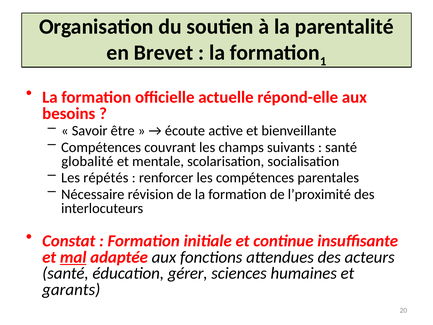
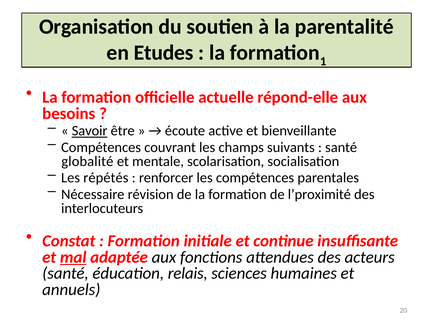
Brevet: Brevet -> Etudes (164, 53)
Savoir underline: none -> present (90, 131)
gérer: gérer -> relais (188, 273)
garants: garants -> annuels (71, 289)
